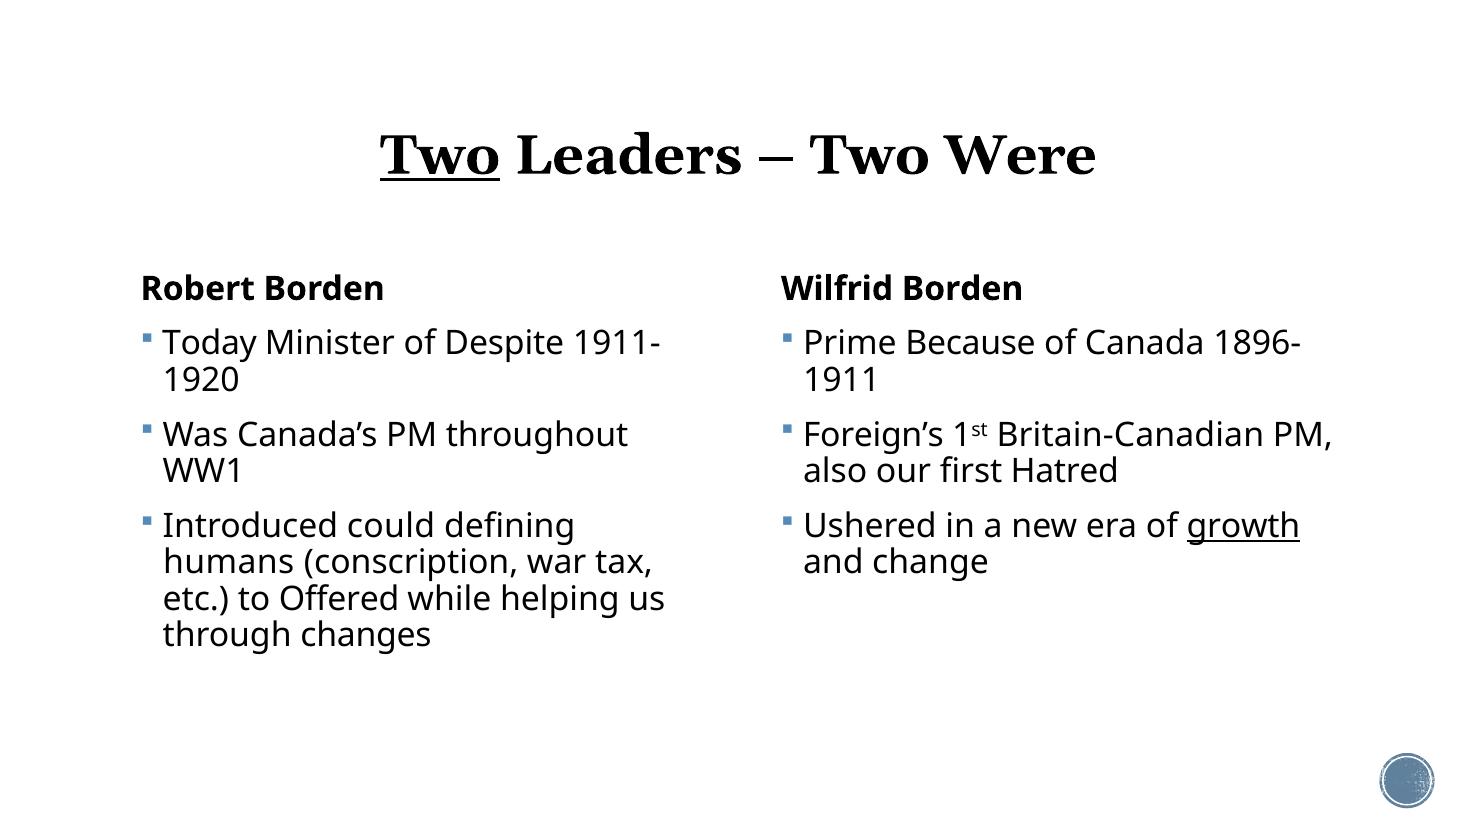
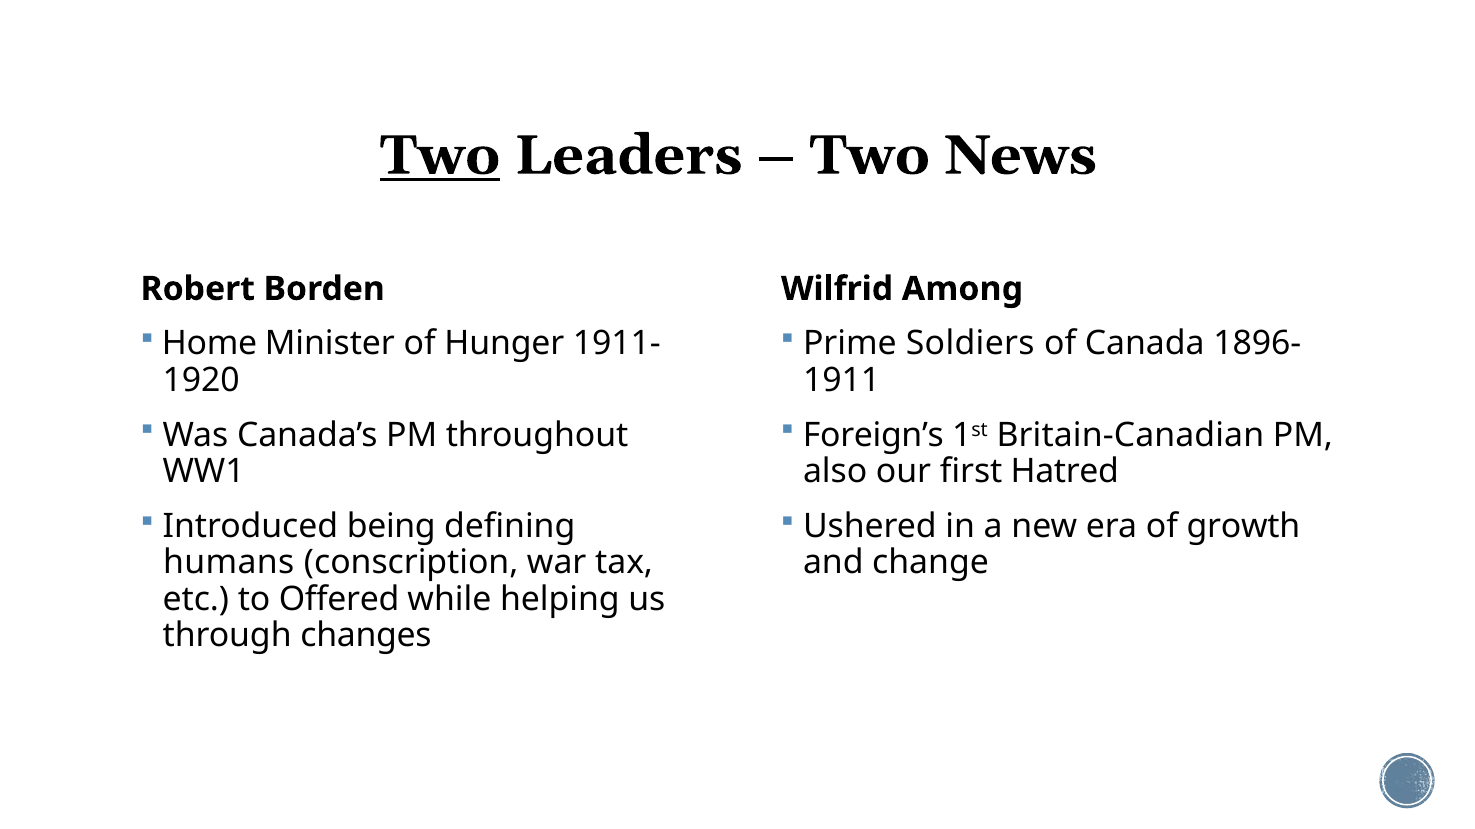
Were: Were -> News (1020, 156)
Wilfrid Borden: Borden -> Among (962, 289)
Today: Today -> Home (210, 344)
Despite: Despite -> Hunger (504, 344)
Because: Because -> Soldiers (970, 344)
could: could -> being (391, 527)
growth underline: present -> none (1243, 527)
